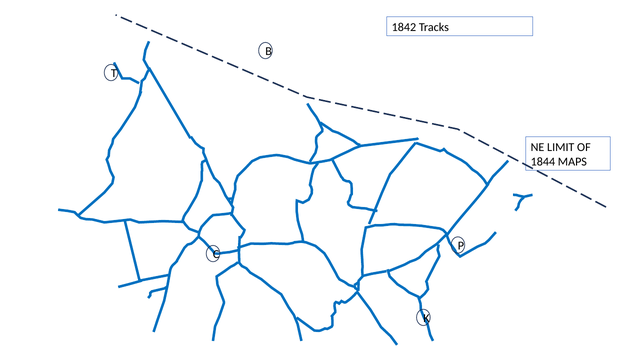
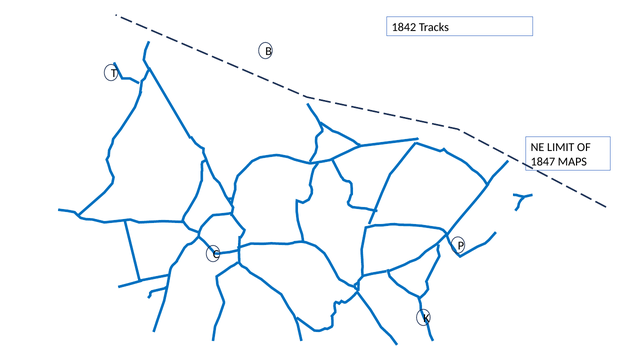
1844: 1844 -> 1847 (543, 162)
